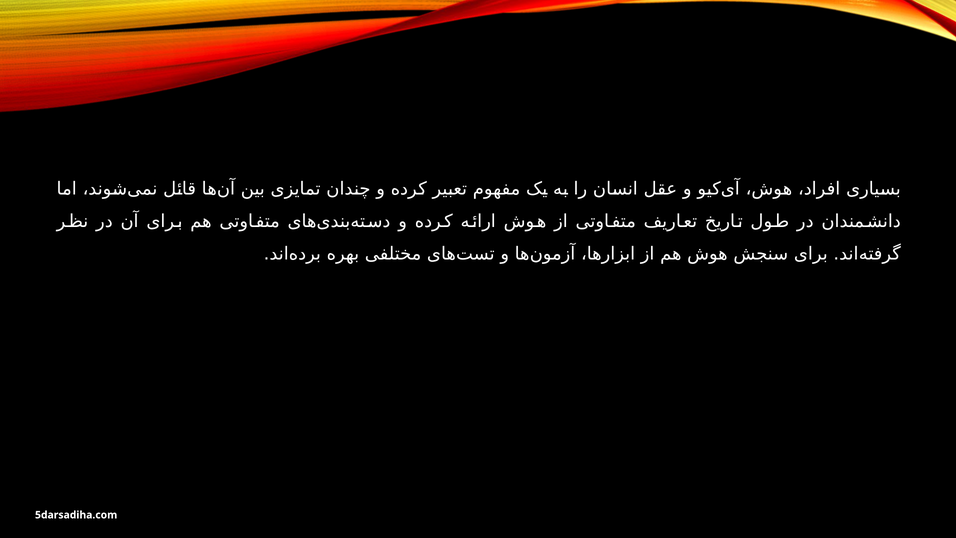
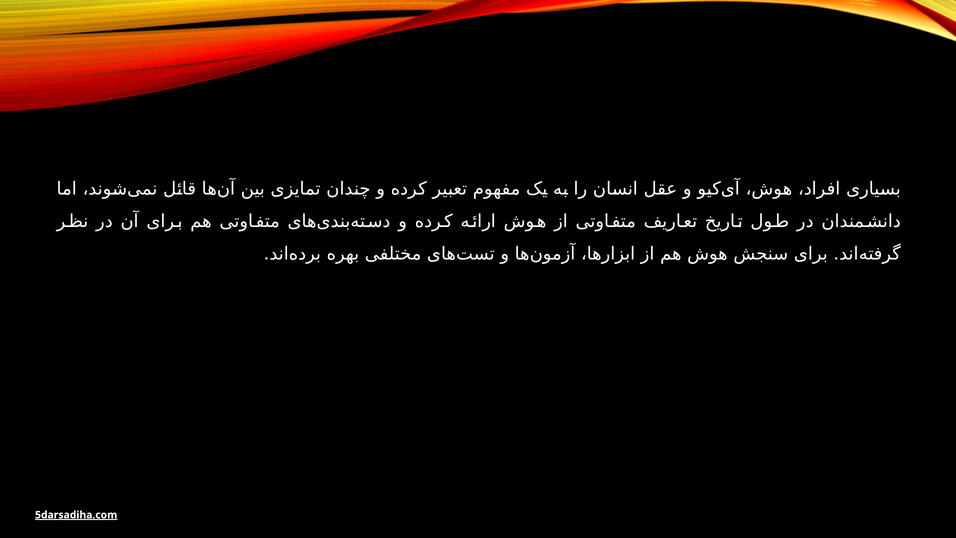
5darsadiha.com underline: none -> present (76, 515)
